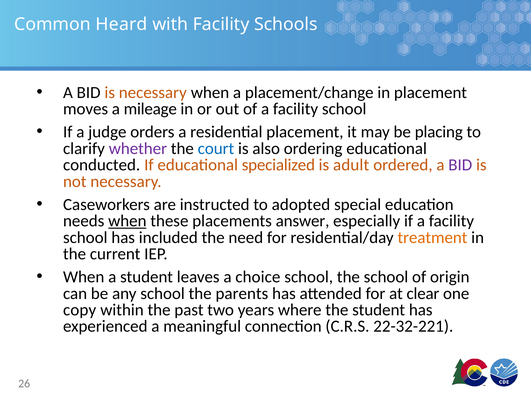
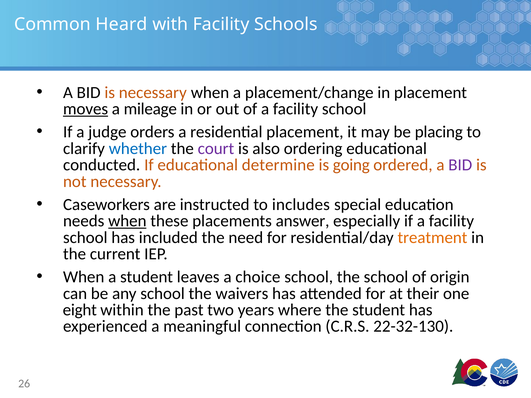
moves underline: none -> present (86, 109)
whether colour: purple -> blue (138, 149)
court colour: blue -> purple (216, 149)
specialized: specialized -> determine (278, 165)
adult: adult -> going (351, 165)
adopted: adopted -> includes (301, 205)
parents: parents -> waivers (242, 294)
clear: clear -> their (423, 294)
copy: copy -> eight (80, 310)
22-32-221: 22-32-221 -> 22-32-130 (413, 327)
